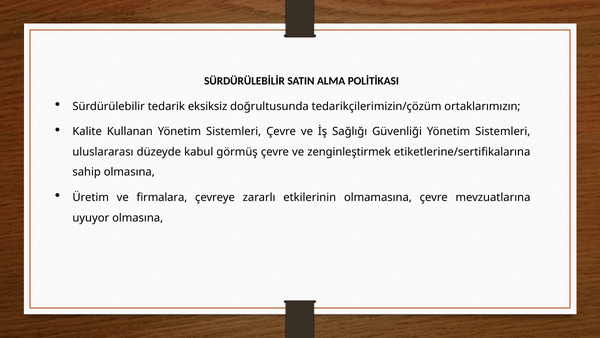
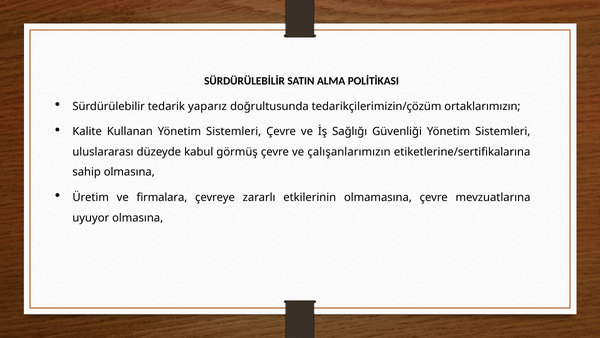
eksiksiz: eksiksiz -> yaparız (207, 106)
zenginleştirmek: zenginleştirmek -> çalışanlarımızın (349, 152)
